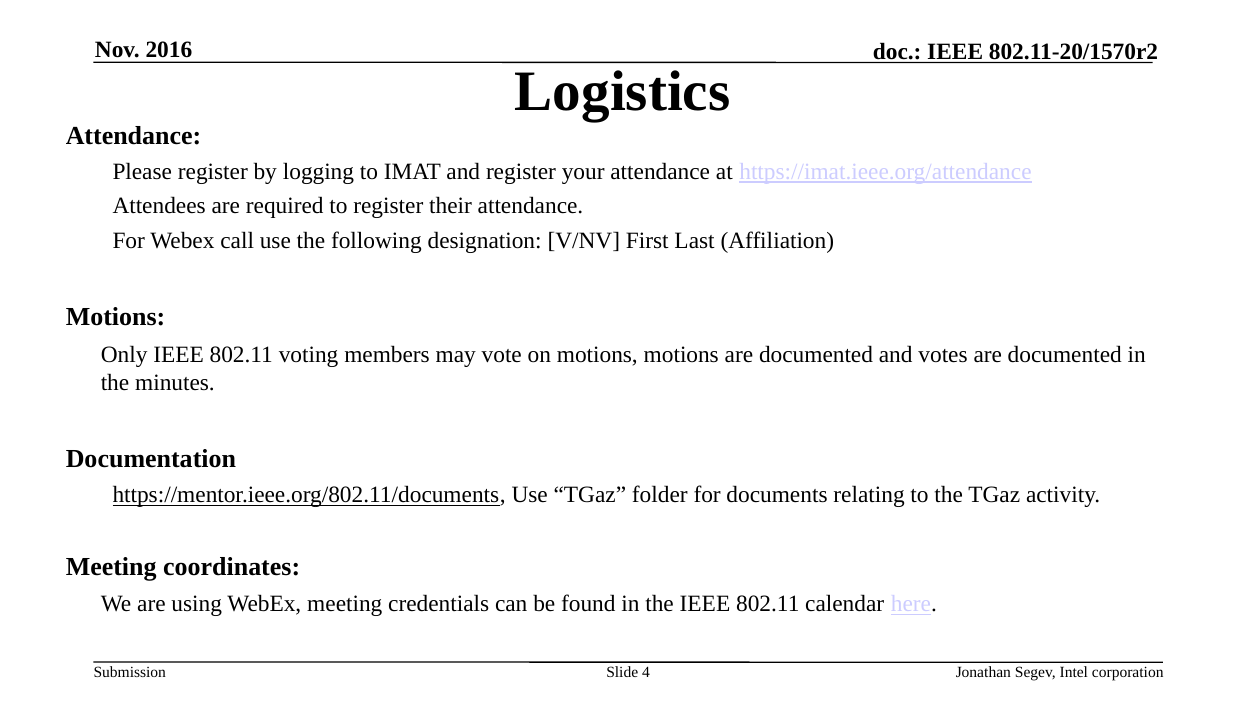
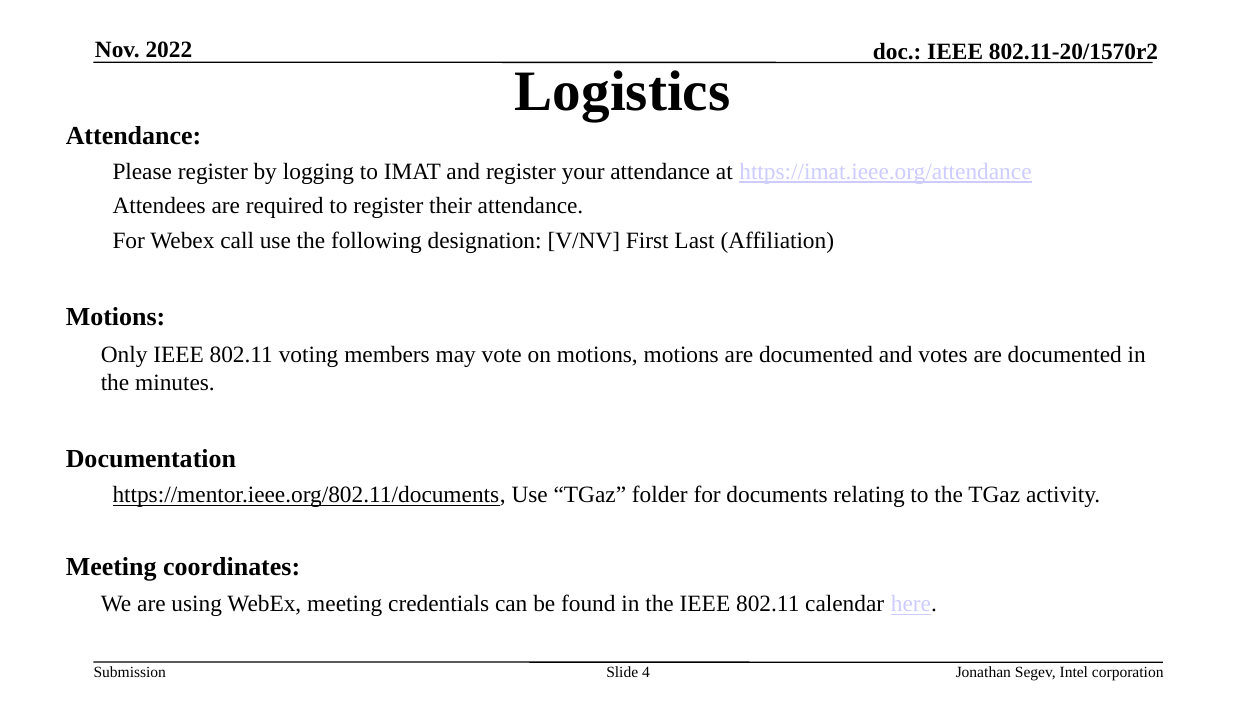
2016: 2016 -> 2022 (169, 50)
